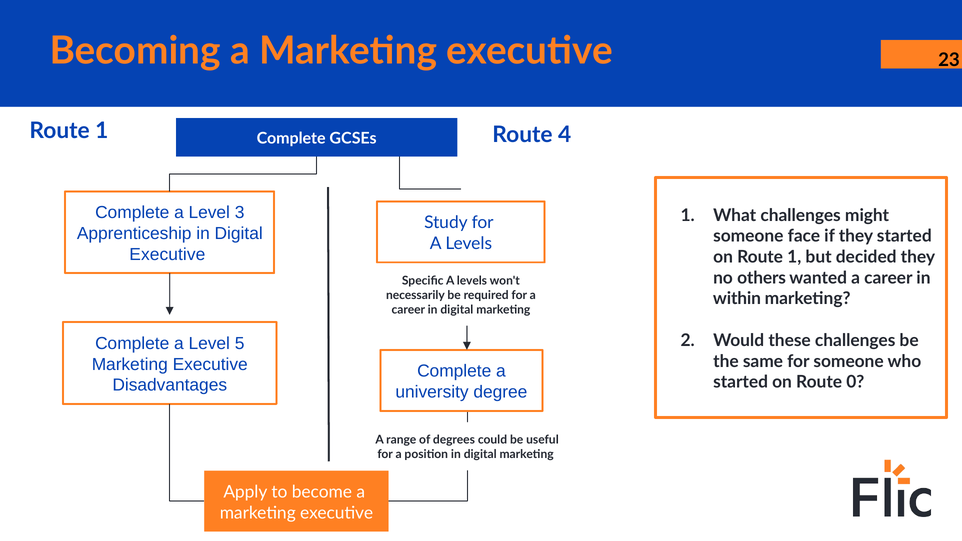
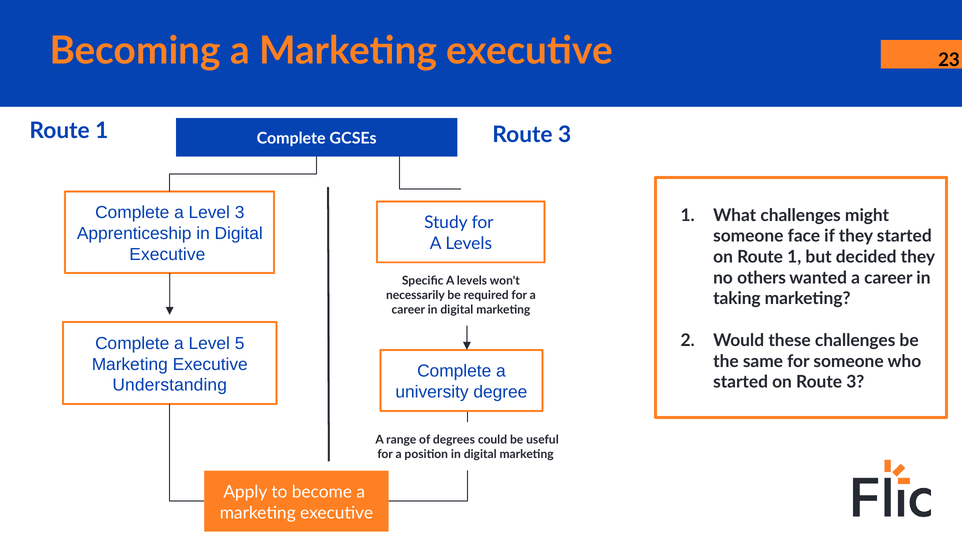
1 Route 4: 4 -> 3 (565, 135)
within: within -> taking (737, 299)
on Route 0: 0 -> 3 (855, 382)
Disadvantages: Disadvantages -> Understanding (170, 385)
